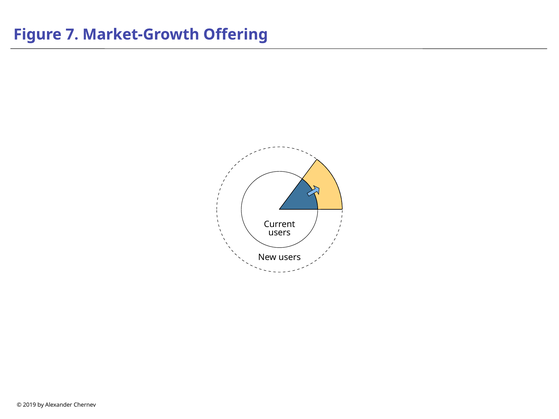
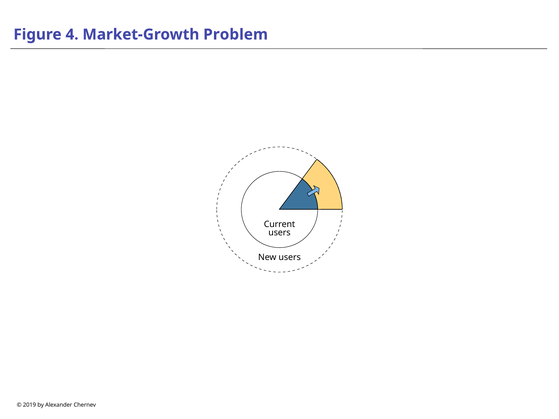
7: 7 -> 4 (72, 34)
Offering: Offering -> Problem (236, 34)
